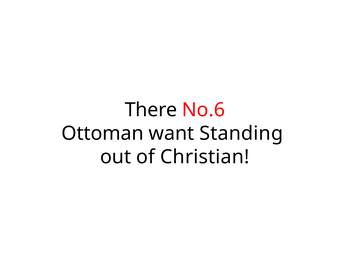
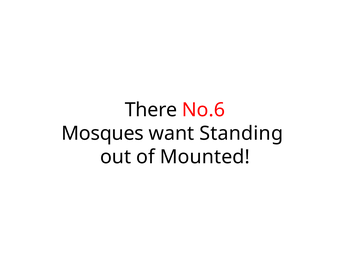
Ottoman: Ottoman -> Mosques (103, 134)
Christian: Christian -> Mounted (205, 157)
